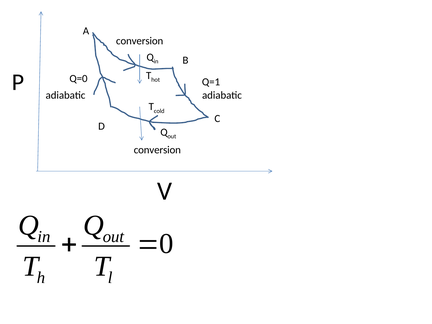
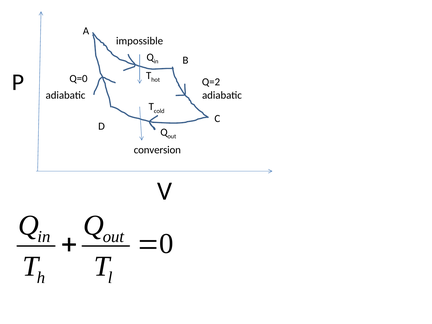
conversion: conversion -> impossible (140, 41)
Q=1: Q=1 -> Q=2 (211, 82)
